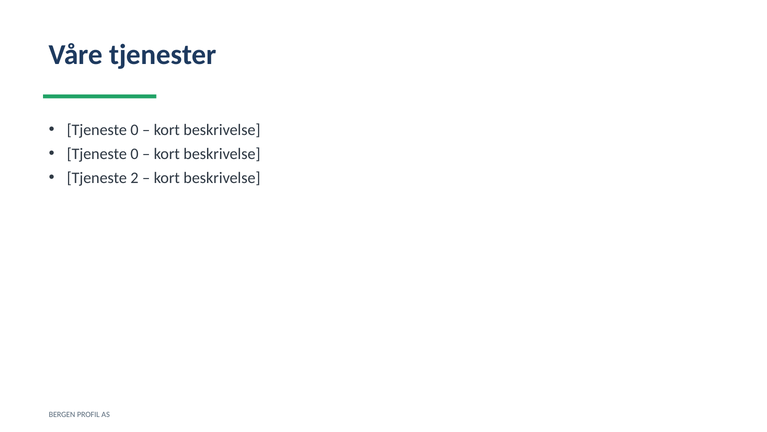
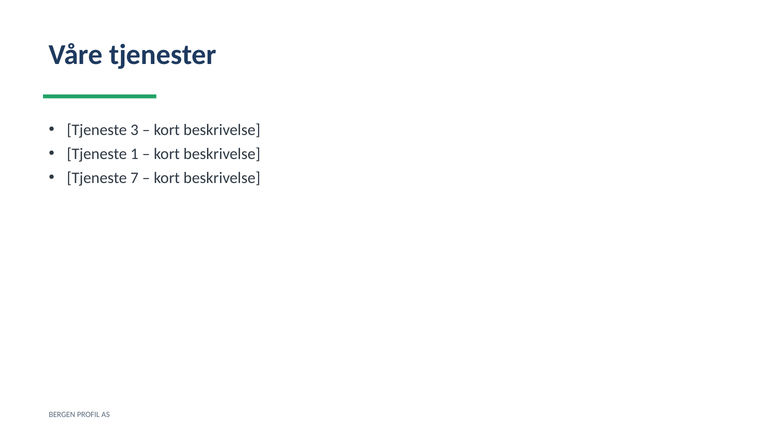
0: 0 -> 3 (134, 130)
0: 0 -> 1 (134, 154)
2: 2 -> 7 (134, 178)
